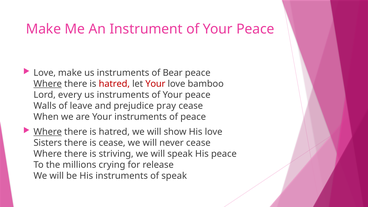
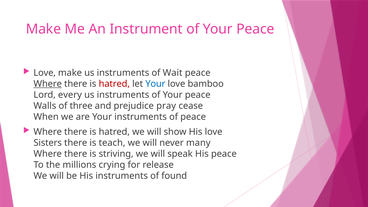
Bear: Bear -> Wait (173, 73)
Your colour: red -> blue (155, 84)
leave: leave -> three (81, 106)
Where underline: present -> none (48, 132)
is cease: cease -> teach (112, 143)
never cease: cease -> many (198, 143)
of speak: speak -> found (174, 176)
